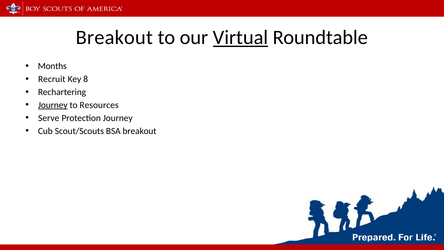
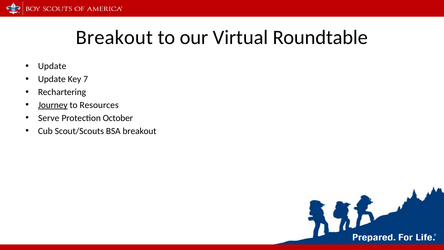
Virtual underline: present -> none (241, 37)
Months: Months -> Update (52, 66)
Recruit: Recruit -> Update (52, 79)
8: 8 -> 7 (86, 79)
Protection Journey: Journey -> October (118, 118)
